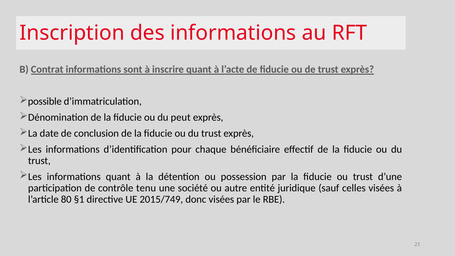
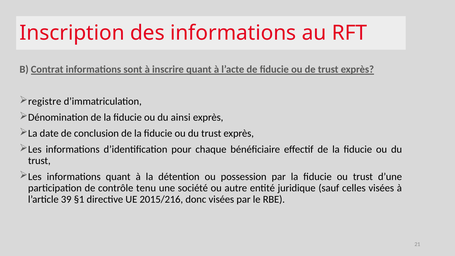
possible: possible -> registre (45, 102)
peut: peut -> ainsi (181, 118)
80: 80 -> 39 (66, 199)
2015/749: 2015/749 -> 2015/216 (161, 199)
